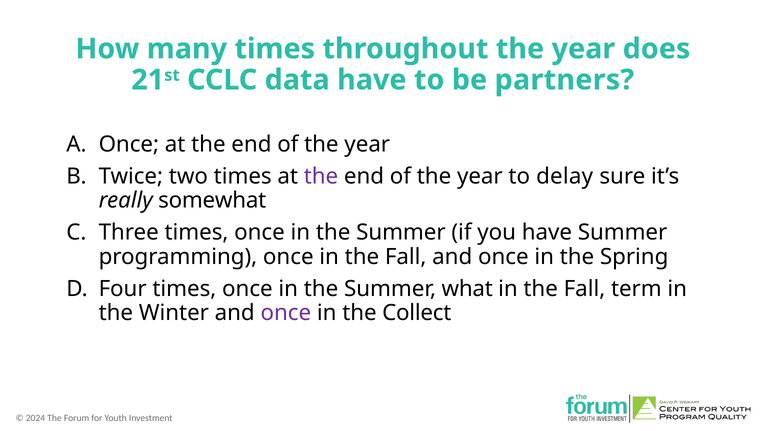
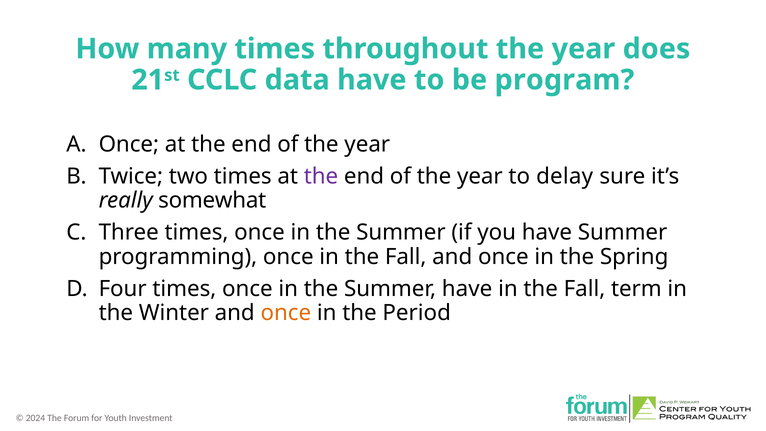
partners: partners -> program (564, 80)
Summer what: what -> have (467, 289)
once colour: purple -> orange (286, 313)
Collect: Collect -> Period (417, 313)
